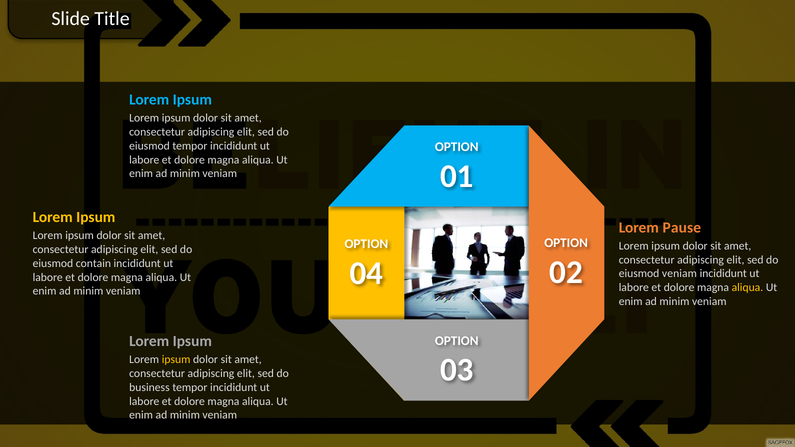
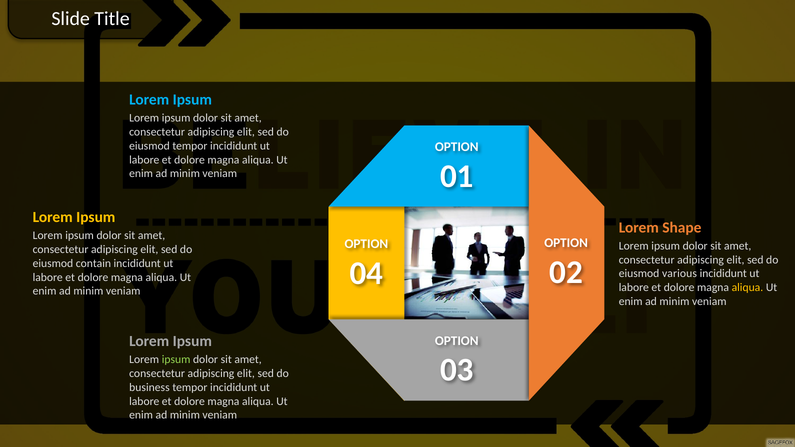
Pause: Pause -> Shape (682, 228)
eiusmod veniam: veniam -> various (679, 274)
ipsum colour: yellow -> light green (176, 360)
